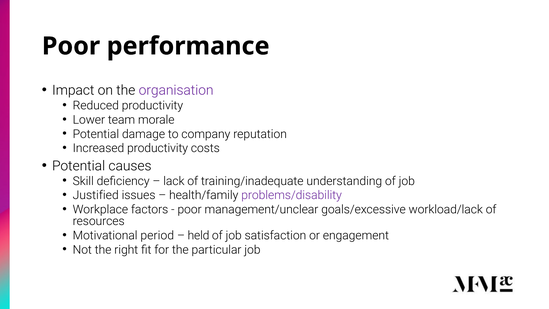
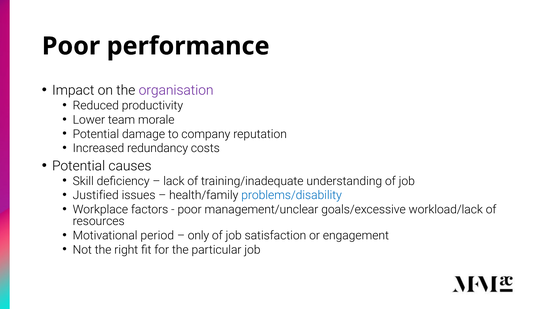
Increased productivity: productivity -> redundancy (158, 148)
problems/disability colour: purple -> blue (292, 195)
held: held -> only (199, 235)
